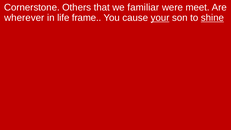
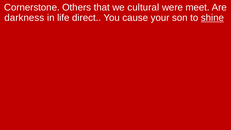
familiar: familiar -> cultural (143, 7)
wherever: wherever -> darkness (24, 18)
frame: frame -> direct (87, 18)
your underline: present -> none (160, 18)
